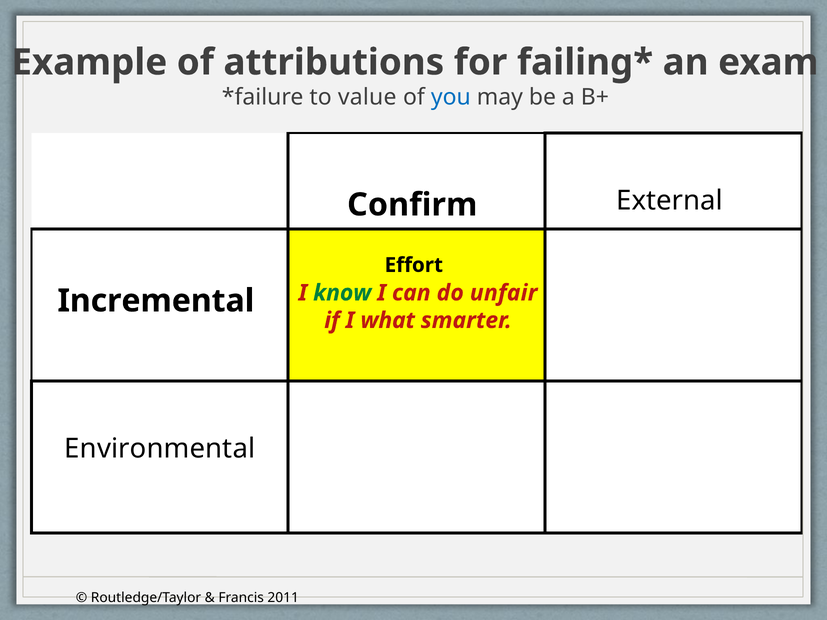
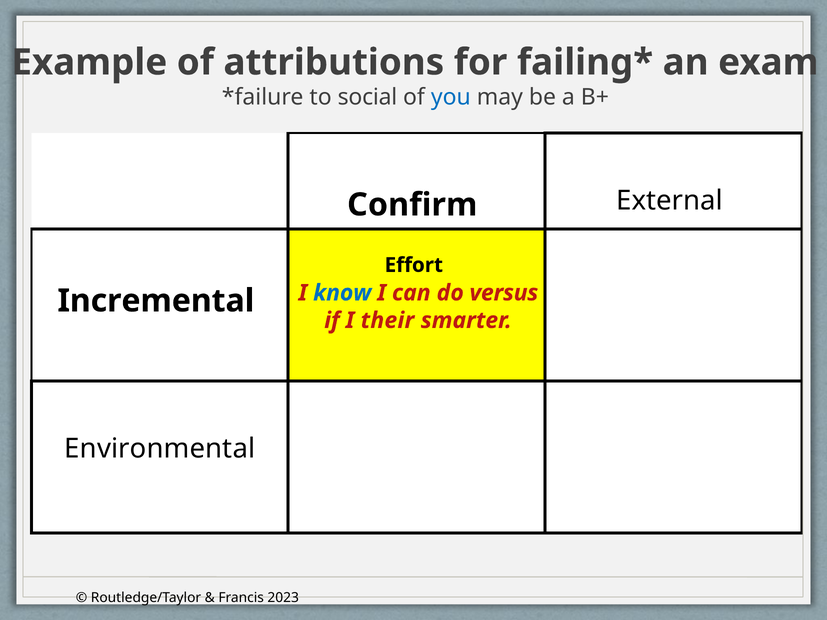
value: value -> social (367, 97)
know colour: green -> blue (342, 293)
unfair: unfair -> versus (504, 293)
what: what -> their (387, 321)
2011: 2011 -> 2023 (283, 598)
